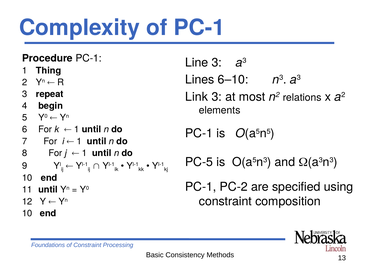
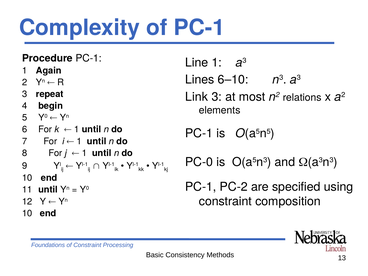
Line 3: 3 -> 1 (217, 62)
Thing: Thing -> Again (49, 71)
PC-5: PC-5 -> PC-0 (199, 162)
